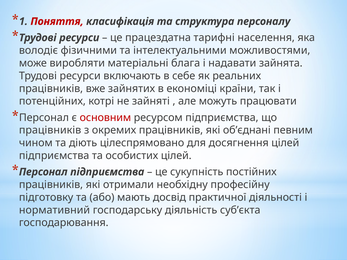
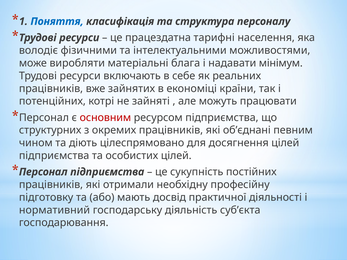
Поняття colour: red -> blue (57, 21)
зайнята: зайнята -> мінімум (281, 63)
працівників: працівників -> структурних (50, 130)
